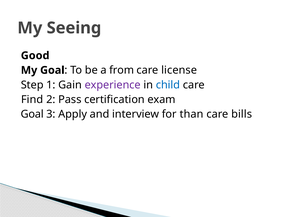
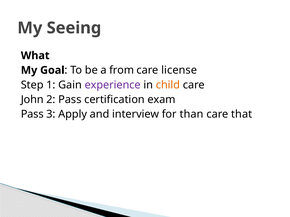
Good: Good -> What (35, 56)
child colour: blue -> orange (168, 85)
Find: Find -> John (32, 100)
Goal: Goal -> Pass (32, 114)
bills: bills -> that (242, 114)
